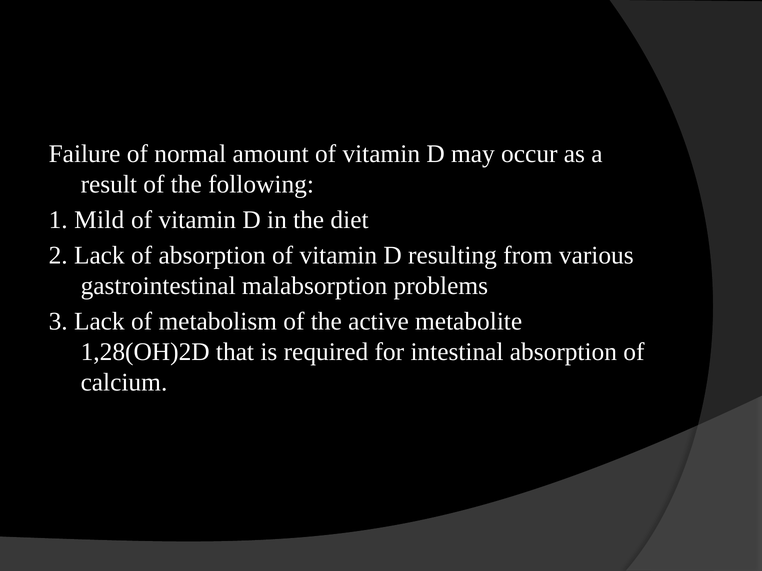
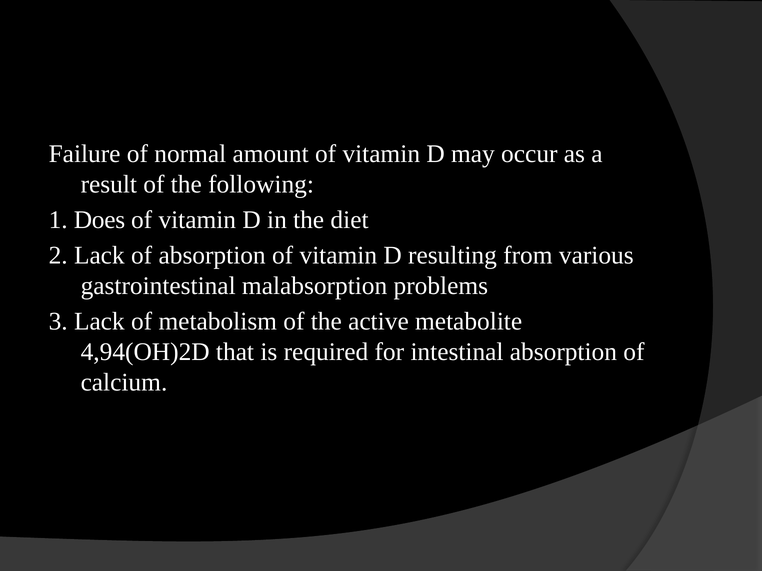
Mild: Mild -> Does (99, 220)
1,28(OH)2D: 1,28(OH)2D -> 4,94(OH)2D (145, 352)
